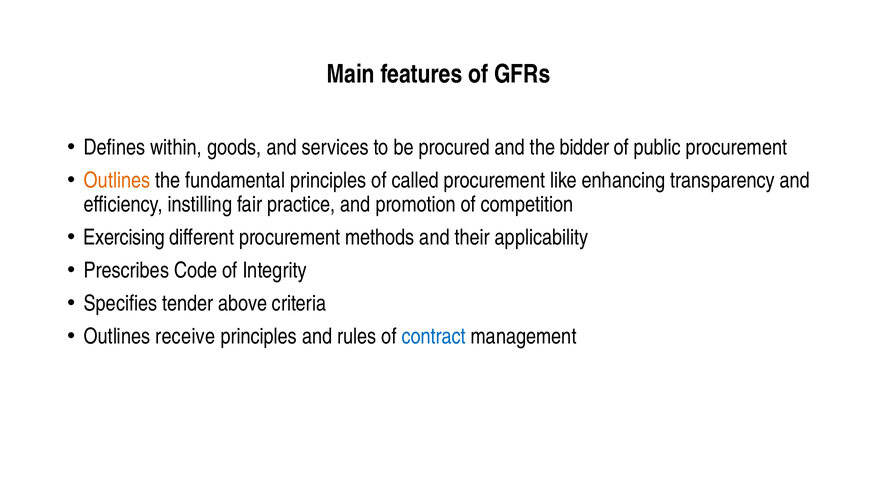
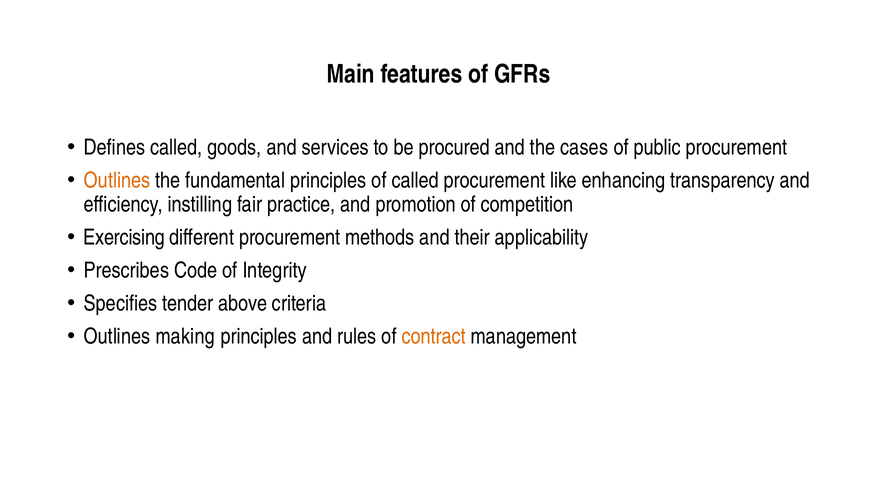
Defines within: within -> called (176, 147)
bidder: bidder -> cases (584, 147)
receive: receive -> making (185, 336)
contract colour: blue -> orange (434, 336)
